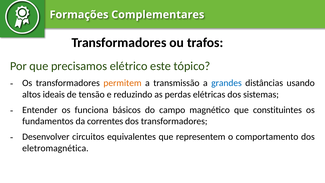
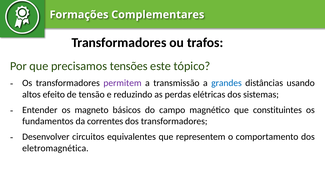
elétrico: elétrico -> tensões (129, 66)
permitem colour: orange -> purple (122, 83)
ideais: ideais -> efeito (54, 94)
funciona: funciona -> magneto (92, 110)
